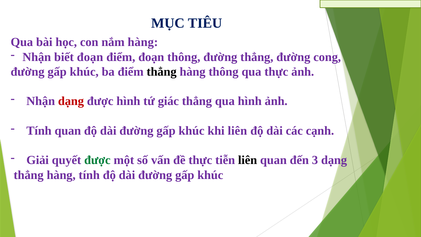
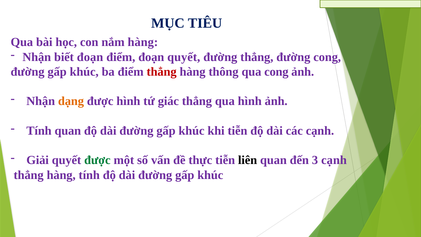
đoạn thông: thông -> quyết (184, 57)
thẳng colour: black -> red (162, 72)
qua thực: thực -> cong (276, 72)
dạng colour: red -> orange (71, 101)
khi liên: liên -> tiễn (237, 131)
3 dạng: dạng -> cạnh (334, 160)
